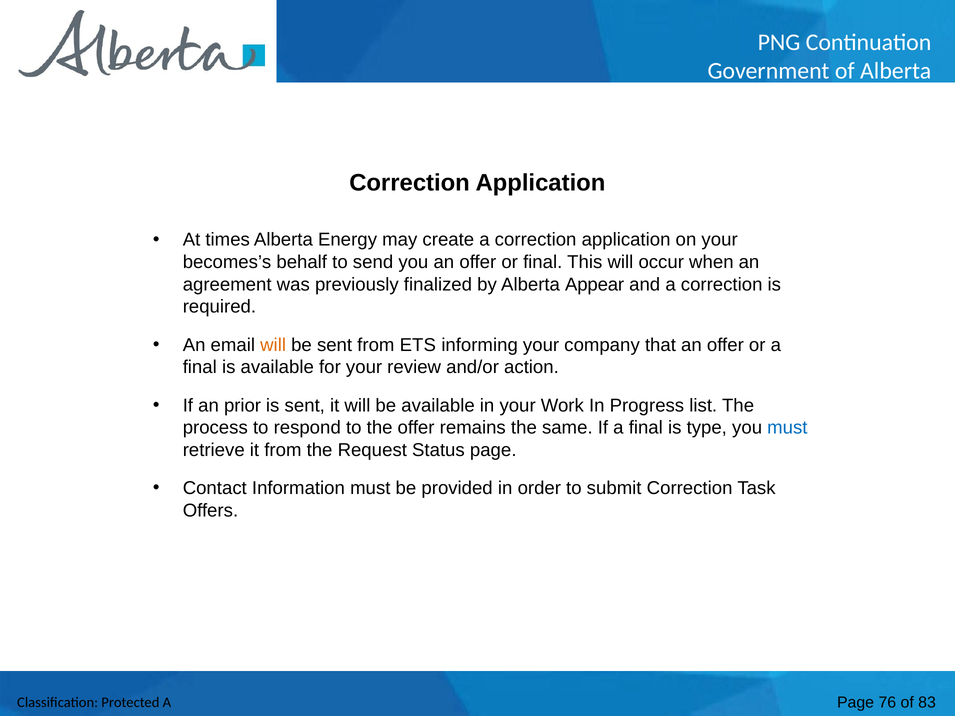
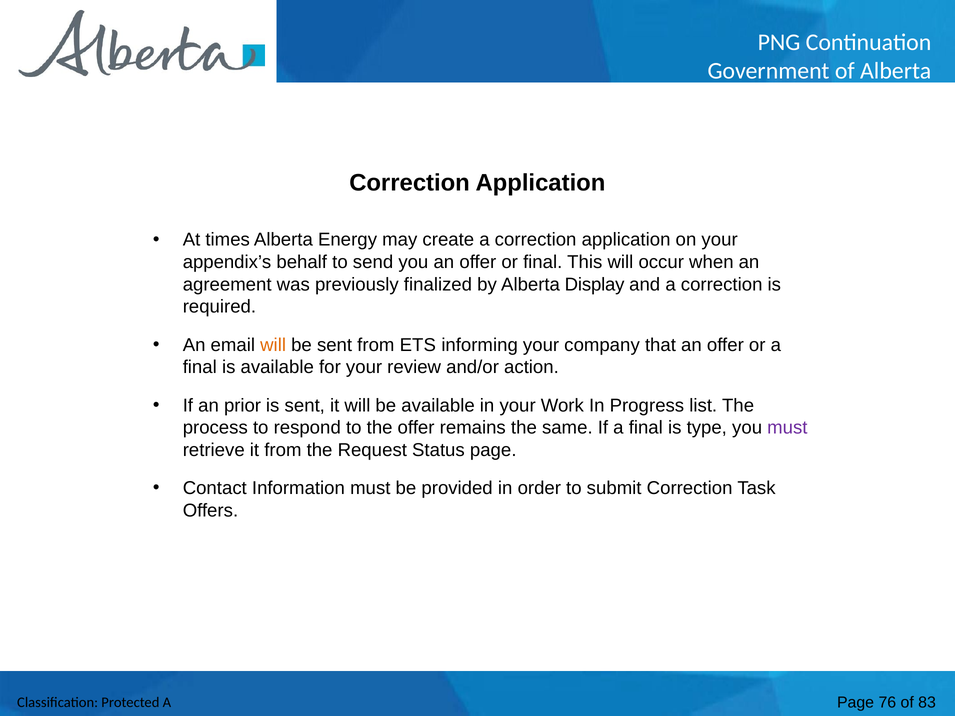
becomes’s: becomes’s -> appendix’s (227, 262)
Appear: Appear -> Display (595, 285)
must colour: blue -> purple (787, 428)
